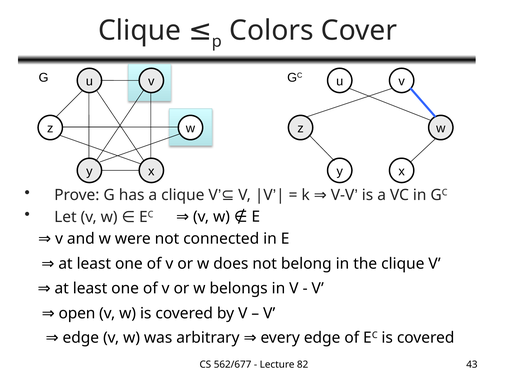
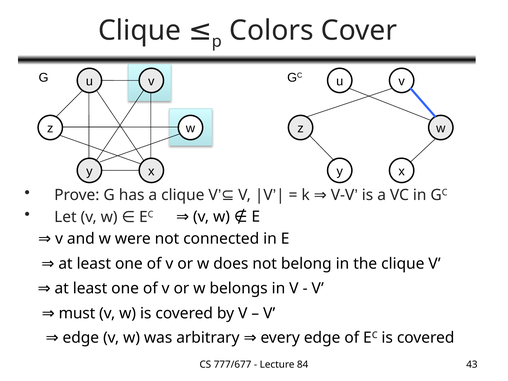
open: open -> must (77, 313)
562/677: 562/677 -> 777/677 (233, 365)
82: 82 -> 84 (303, 365)
